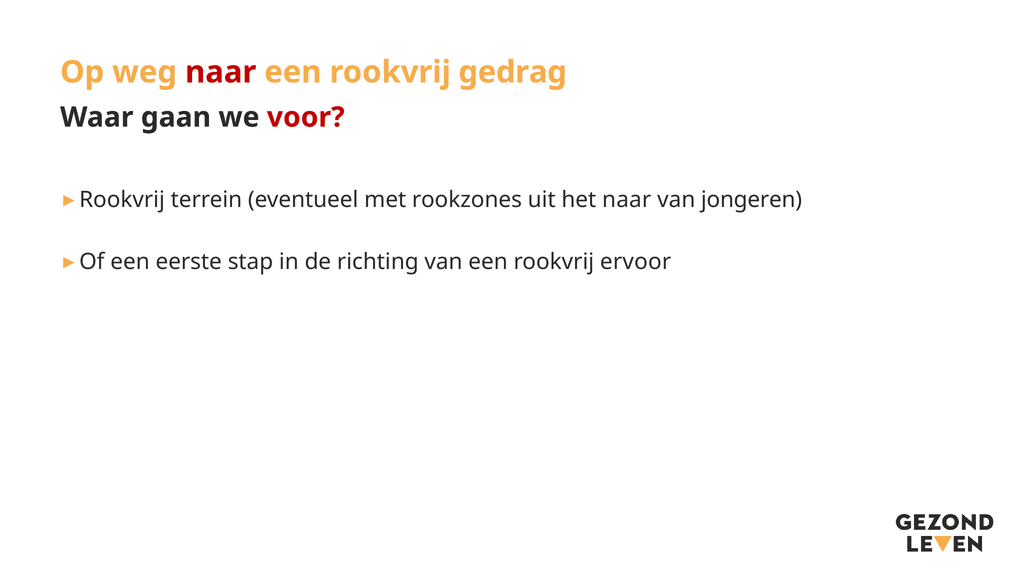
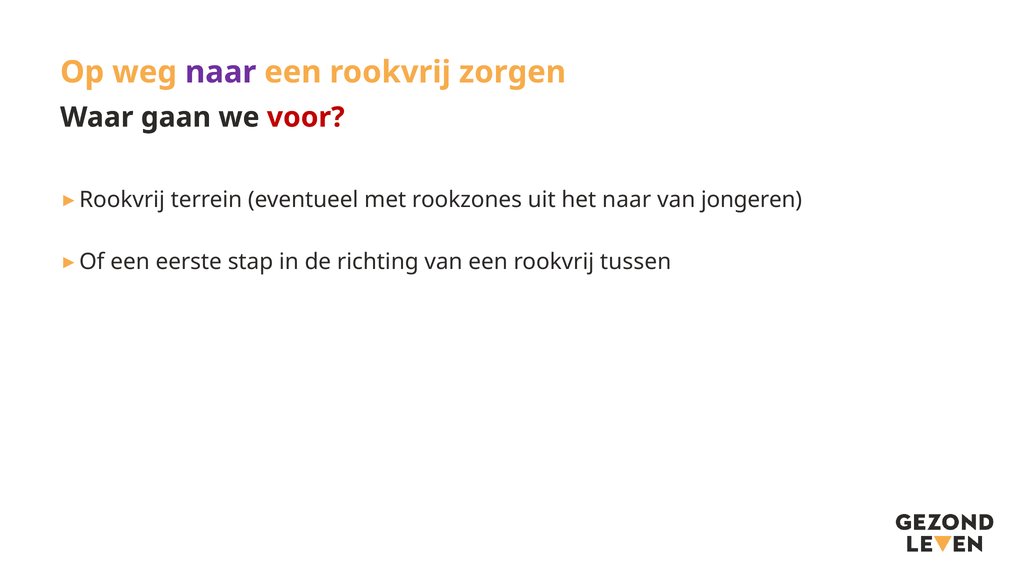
naar colour: red -> purple (221, 72)
gedrag: gedrag -> zorgen (512, 72)
ervoor: ervoor -> tussen (636, 261)
